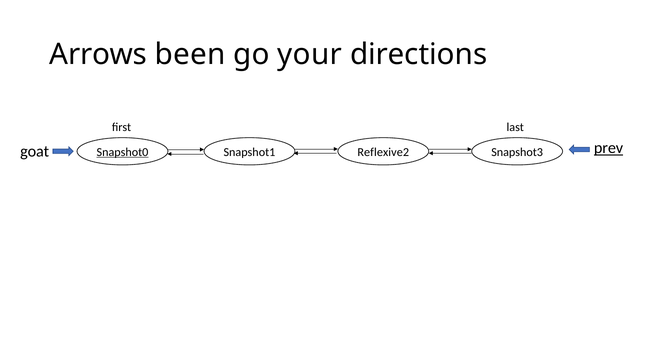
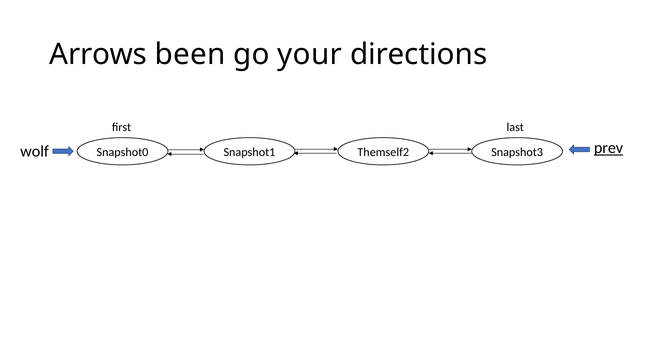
goat: goat -> wolf (35, 151)
Snapshot0 underline: present -> none (122, 152)
Reflexive2: Reflexive2 -> Themself2 (383, 152)
